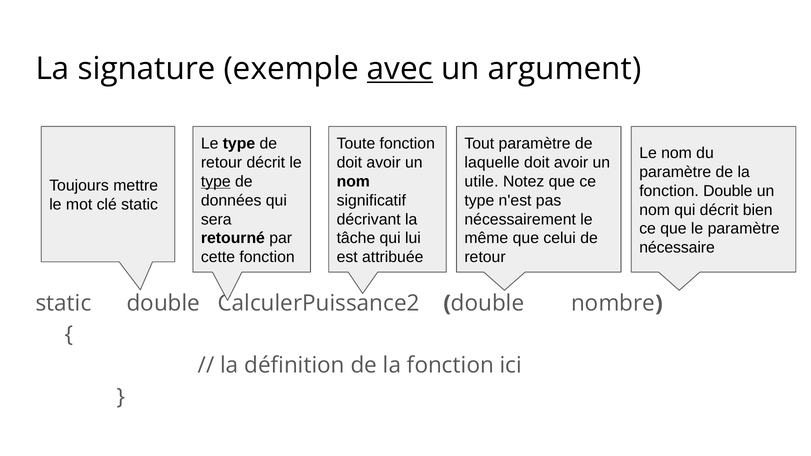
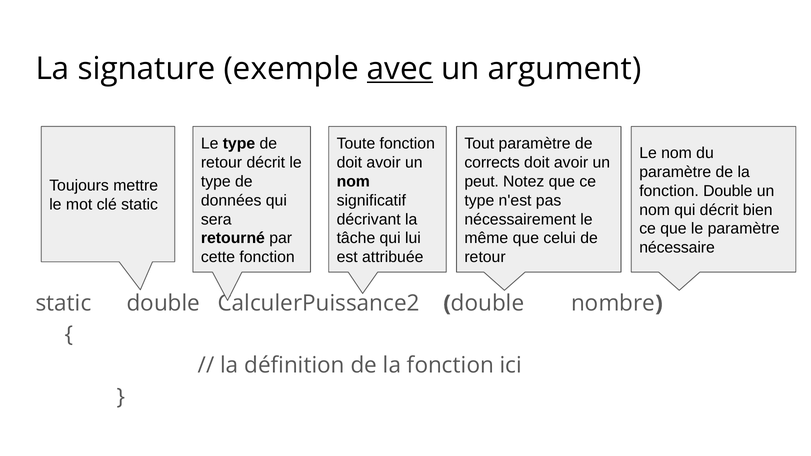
laquelle: laquelle -> corrects (492, 163)
type underline: present -> none (216, 182)
utile: utile -> peut (482, 182)
